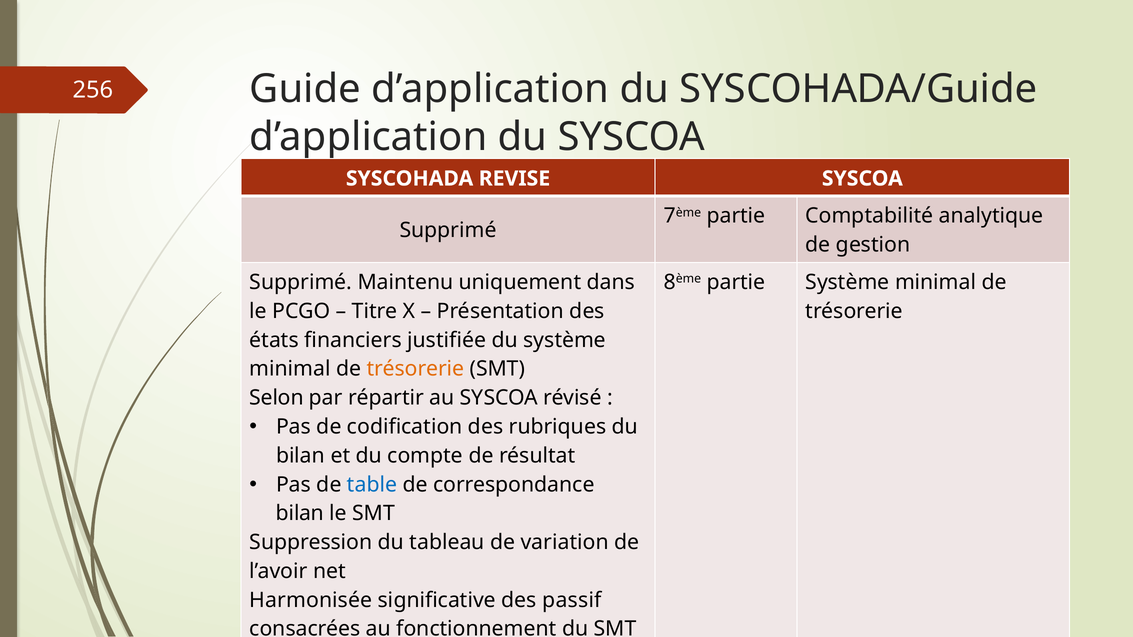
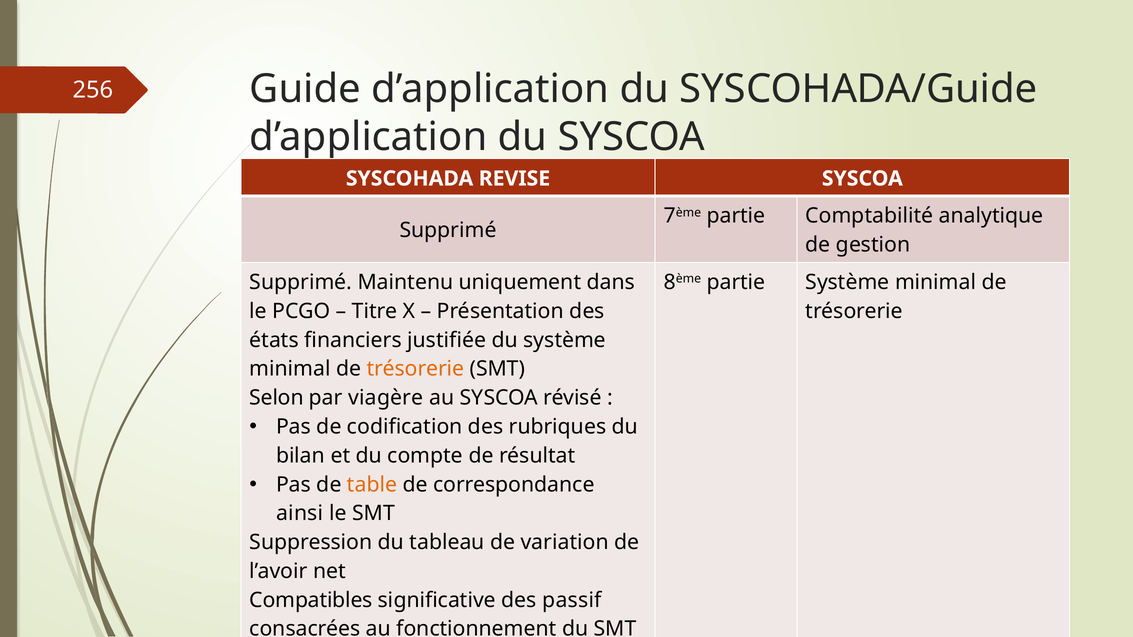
répartir: répartir -> viagère (386, 398)
table colour: blue -> orange (372, 485)
bilan: bilan -> ainsi (300, 514)
Harmonisée: Harmonisée -> Compatibles (311, 600)
